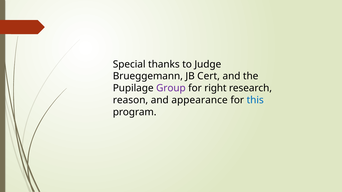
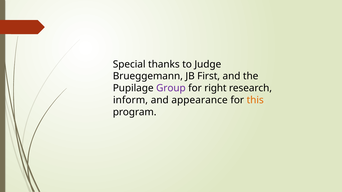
Cert: Cert -> First (209, 76)
reason: reason -> inform (130, 100)
this colour: blue -> orange (255, 100)
